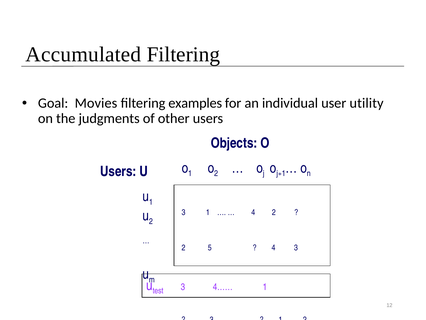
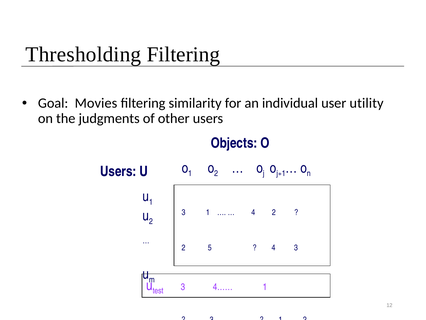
Accumulated: Accumulated -> Thresholding (83, 55)
examples: examples -> similarity (195, 103)
